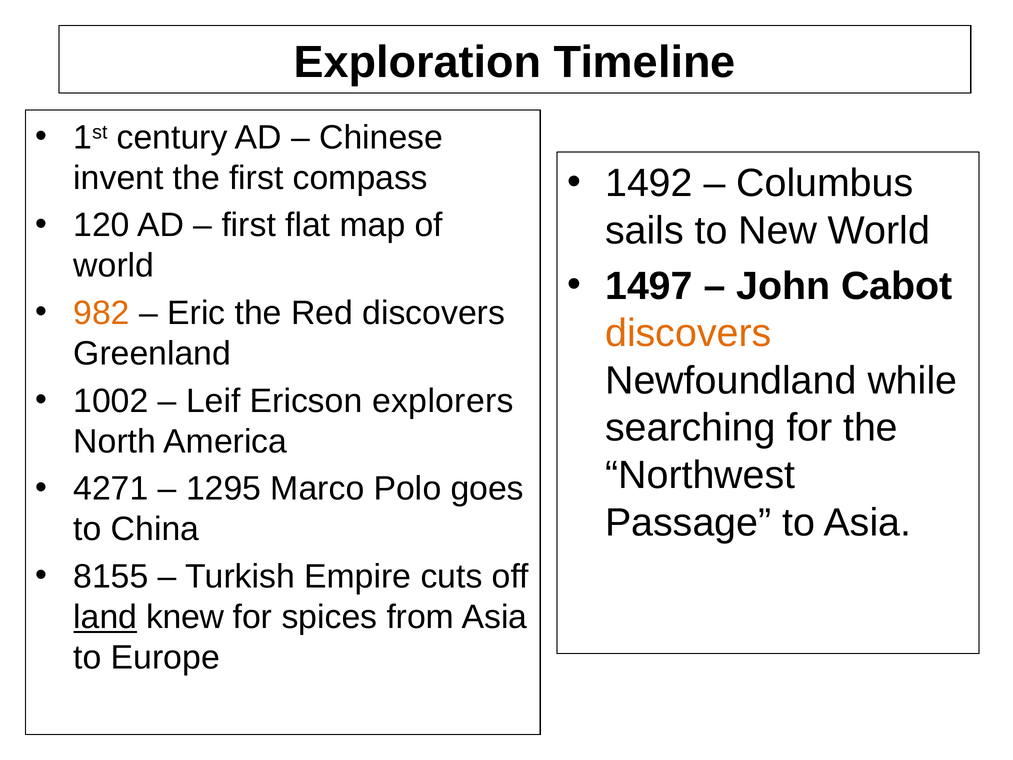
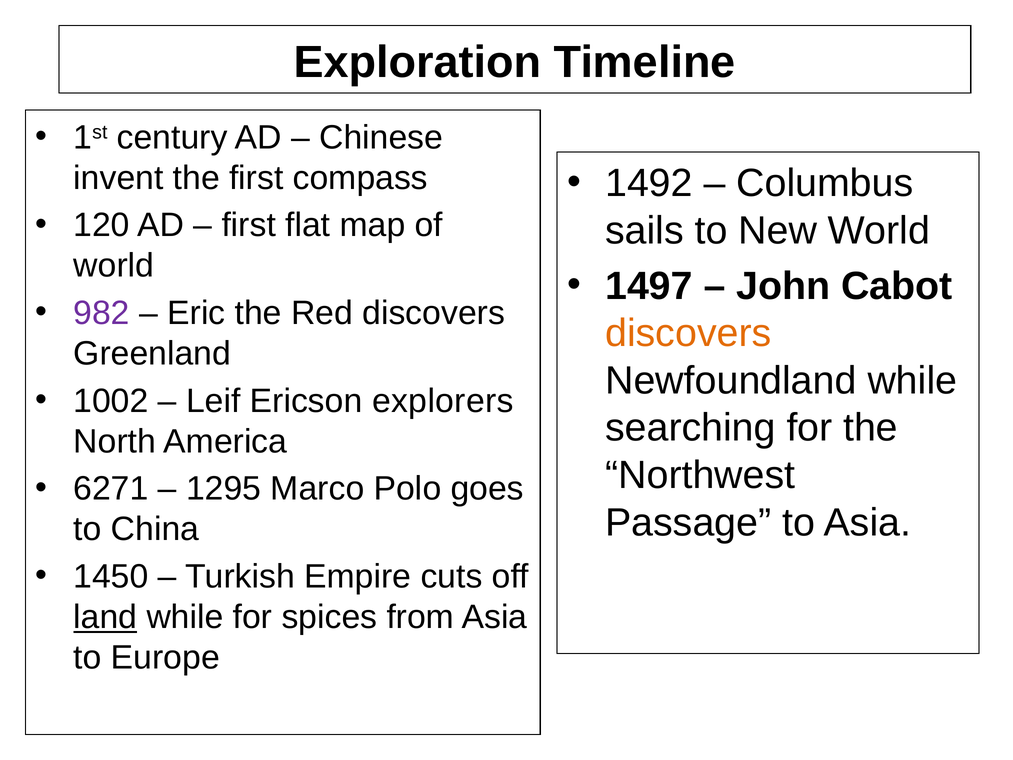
982 colour: orange -> purple (102, 313)
4271: 4271 -> 6271 (111, 489)
8155: 8155 -> 1450 (111, 576)
land knew: knew -> while (185, 617)
